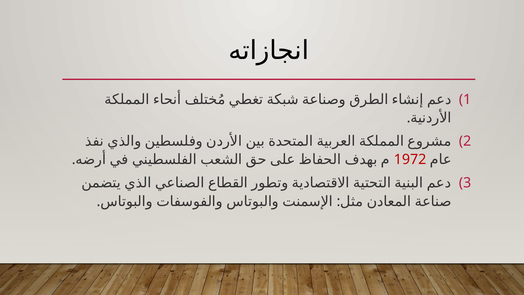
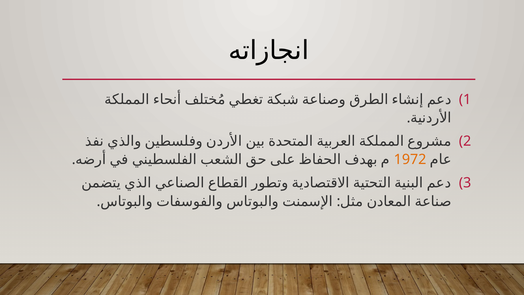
1972 colour: red -> orange (410, 160)
